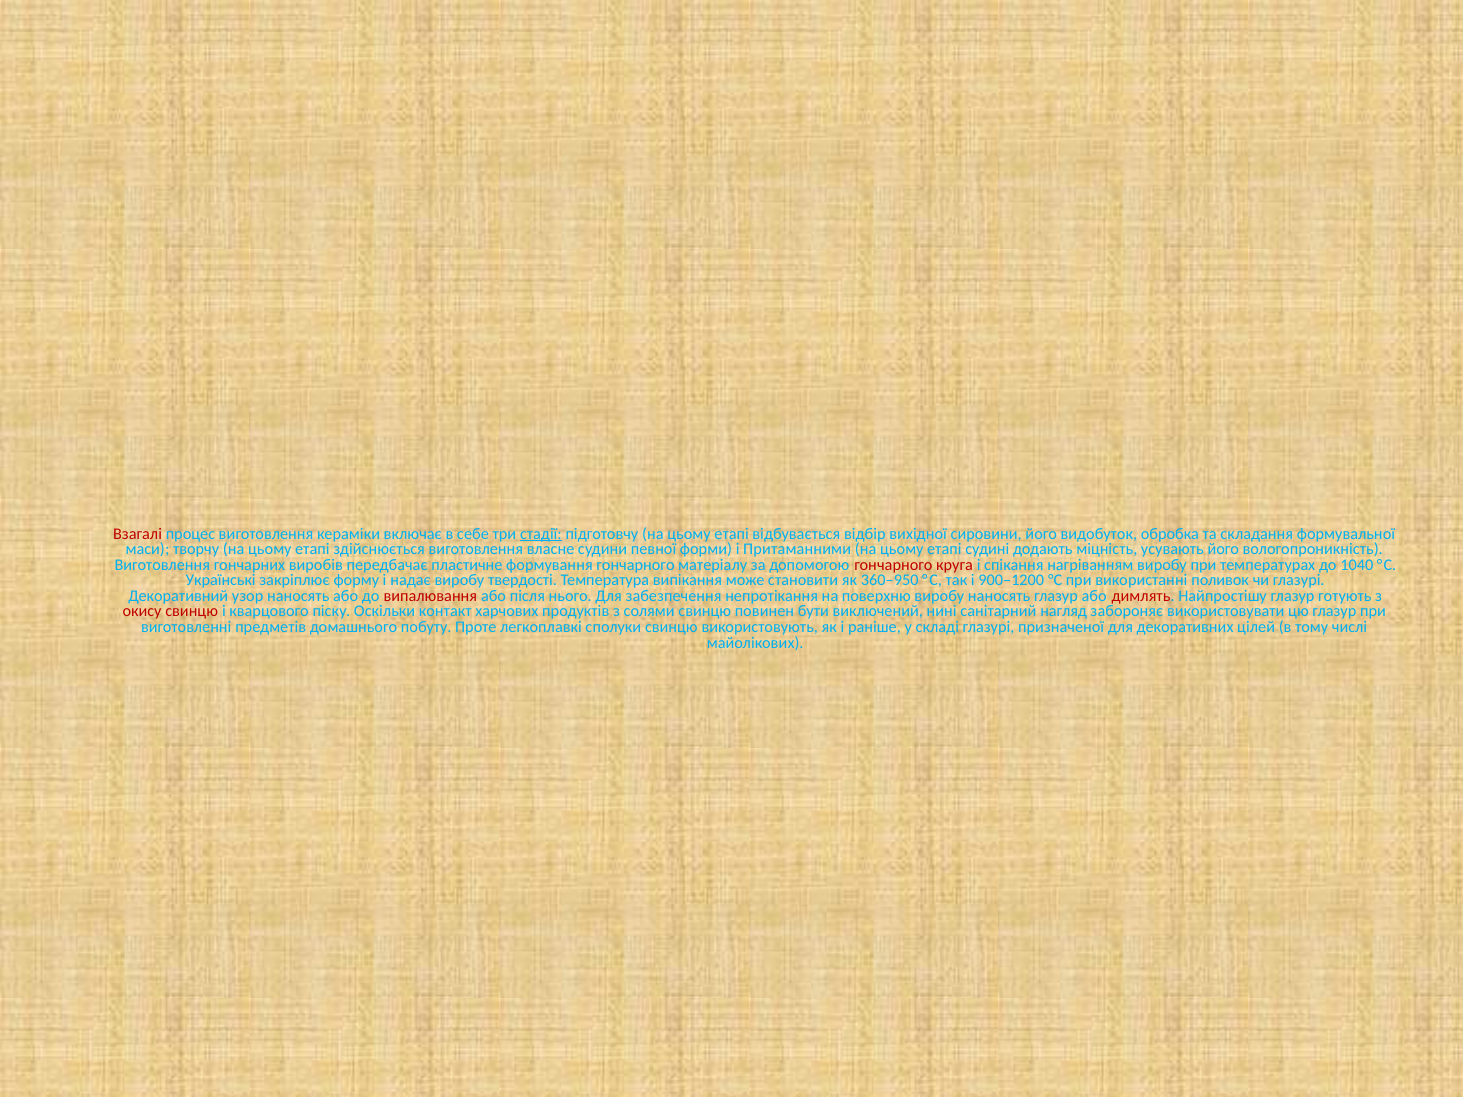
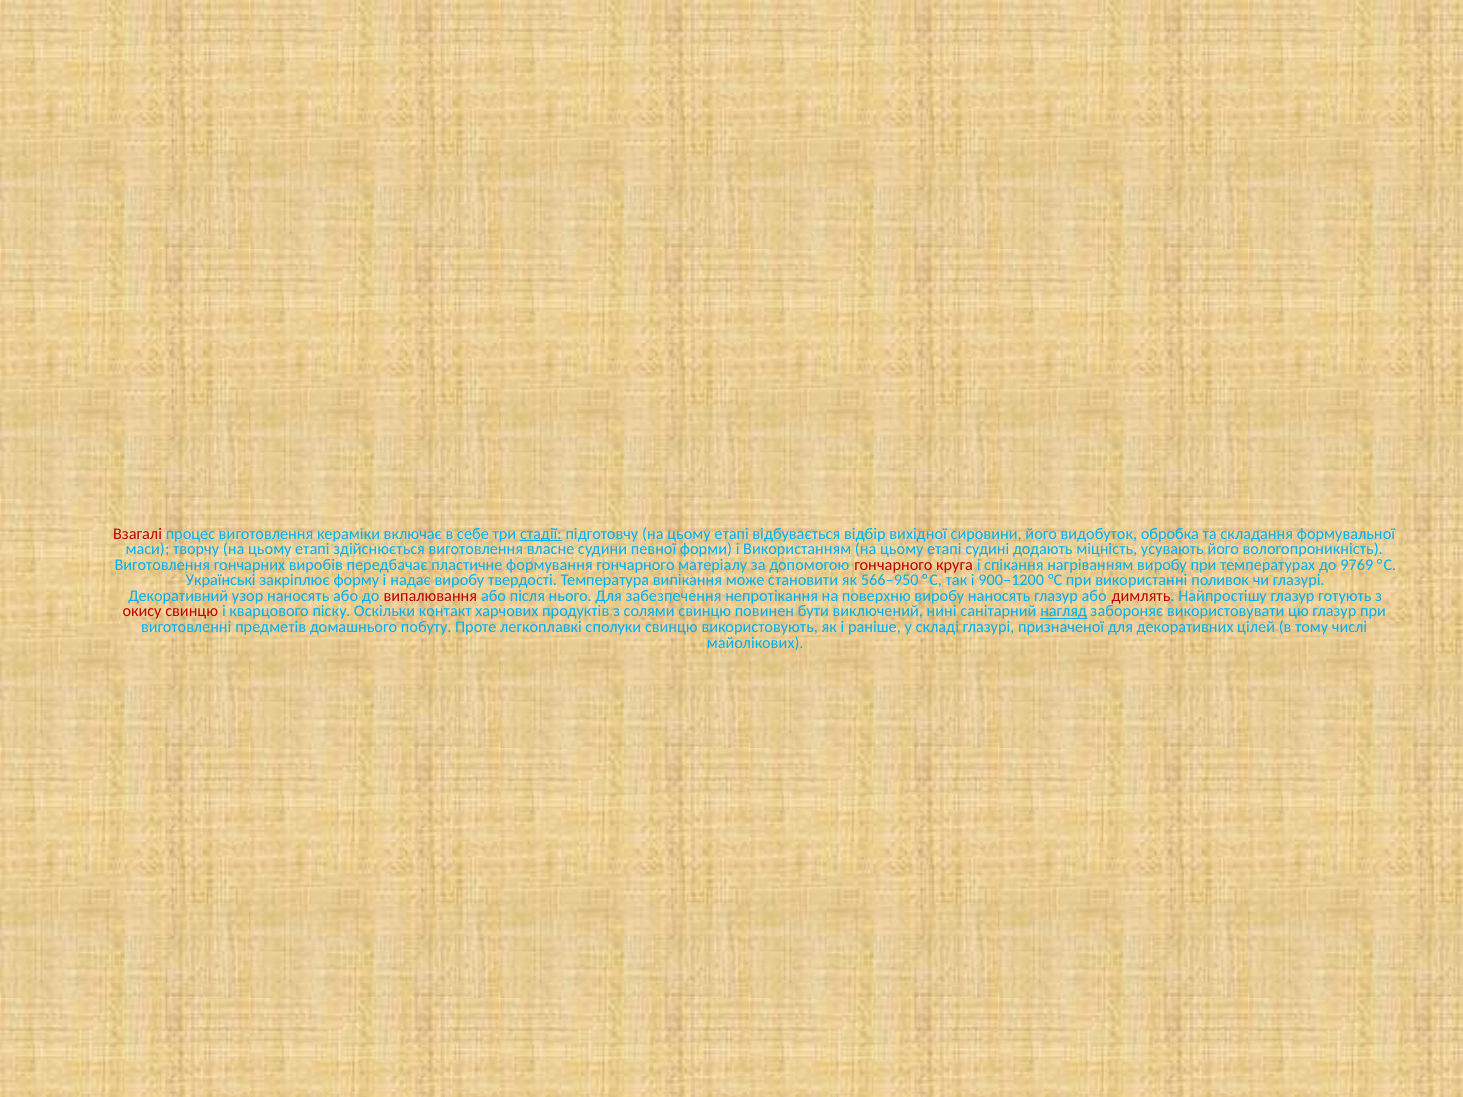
Притаманними: Притаманними -> Використанням (797, 549)
1040: 1040 -> 9769 (1357, 565)
360–950: 360–950 -> 566–950 (890, 581)
нагляд underline: none -> present (1064, 612)
